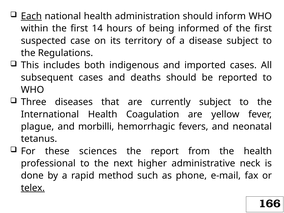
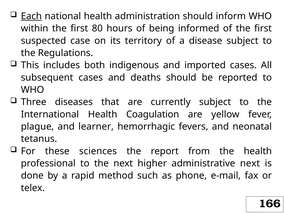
14: 14 -> 80 (97, 28)
morbilli: morbilli -> learner (96, 127)
administrative neck: neck -> next (250, 163)
telex underline: present -> none (33, 188)
